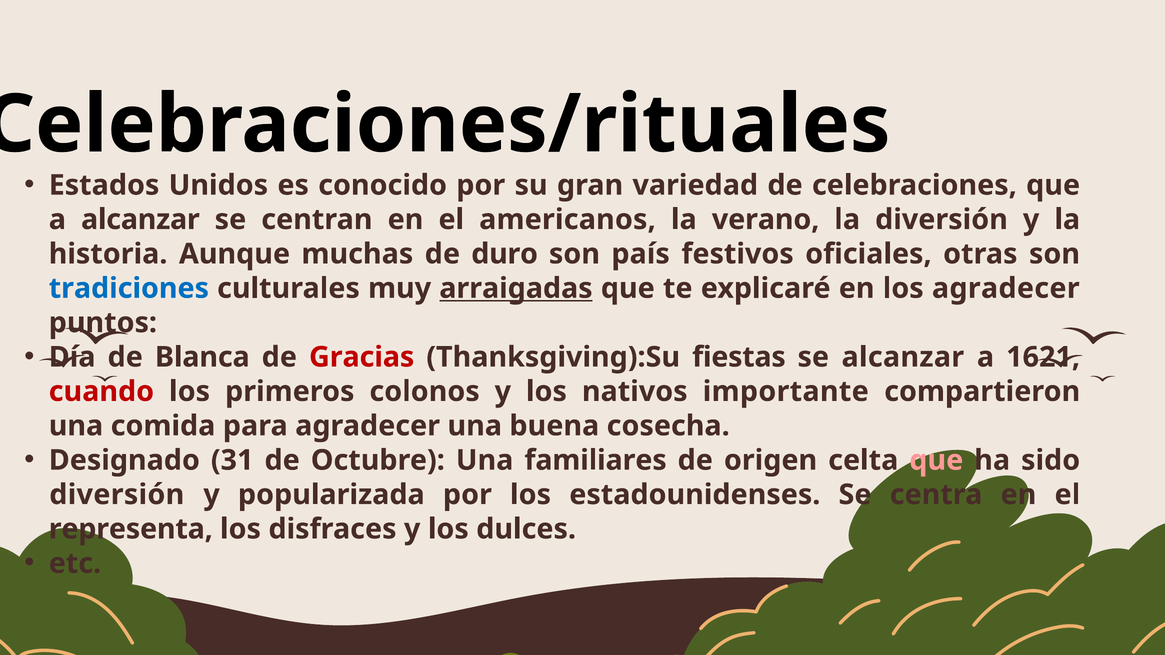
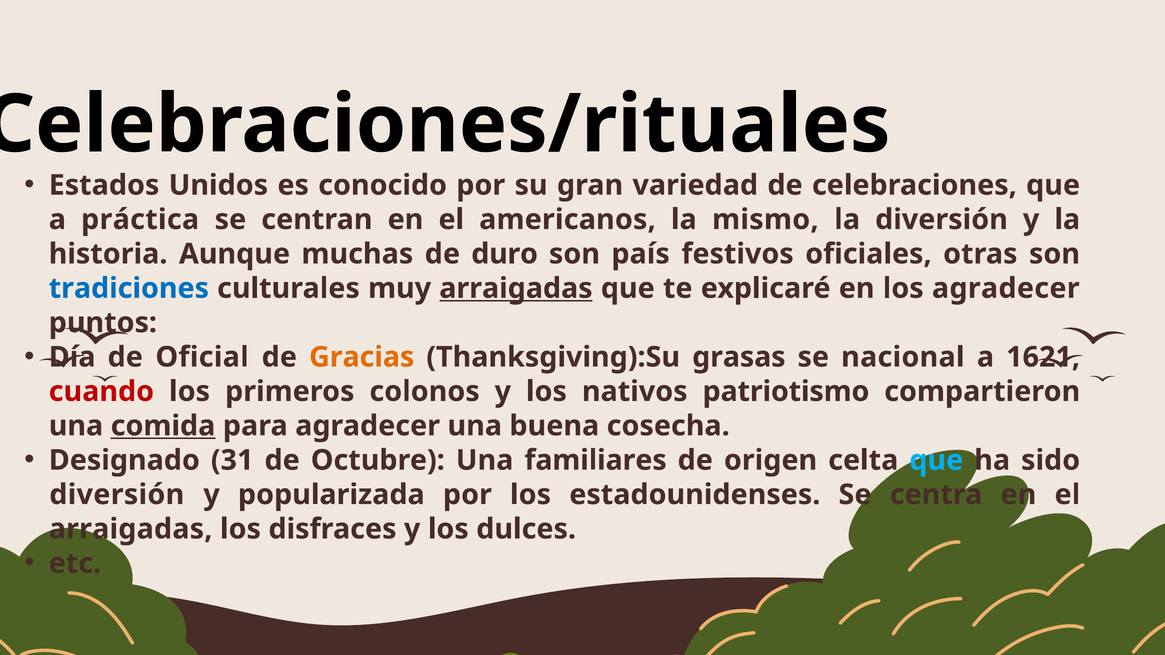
a alcanzar: alcanzar -> práctica (140, 220)
verano: verano -> mismo (765, 220)
Blanca: Blanca -> Oficial (202, 357)
Gracias colour: red -> orange (362, 357)
fiestas: fiestas -> grasas (739, 357)
se alcanzar: alcanzar -> nacional (903, 357)
importante: importante -> patriotismo (786, 392)
comida underline: none -> present (163, 426)
que colour: pink -> light blue (936, 460)
representa: representa -> arraigadas (131, 529)
